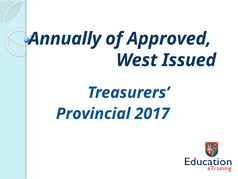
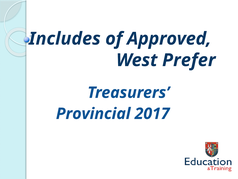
Annually: Annually -> Includes (65, 39)
Issued: Issued -> Prefer (189, 60)
